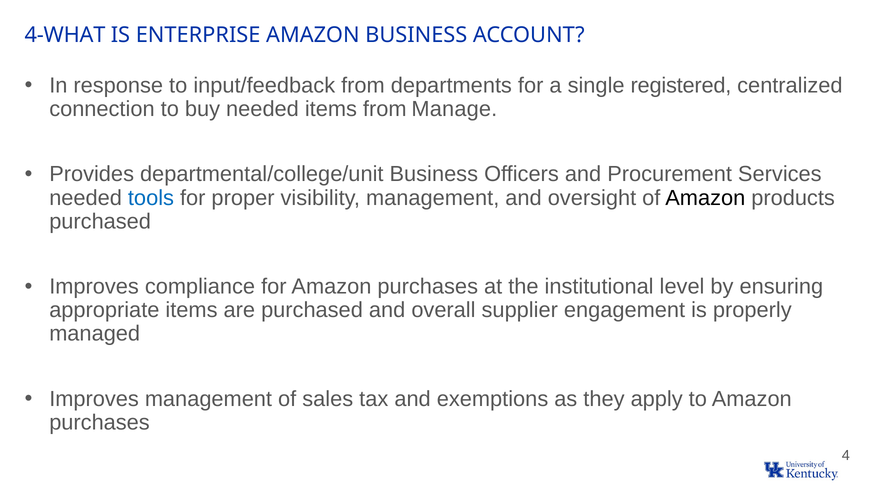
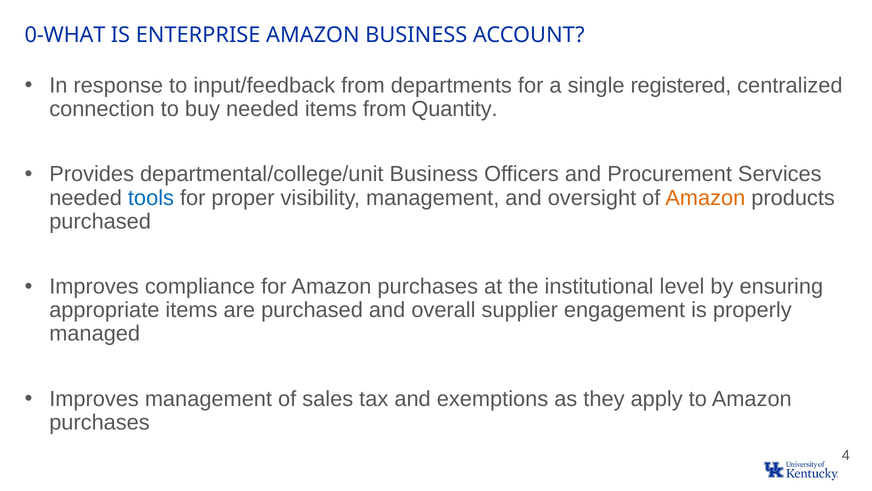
4-WHAT: 4-WHAT -> 0-WHAT (65, 35)
Manage: Manage -> Quantity (455, 109)
Amazon colour: black -> orange (705, 198)
